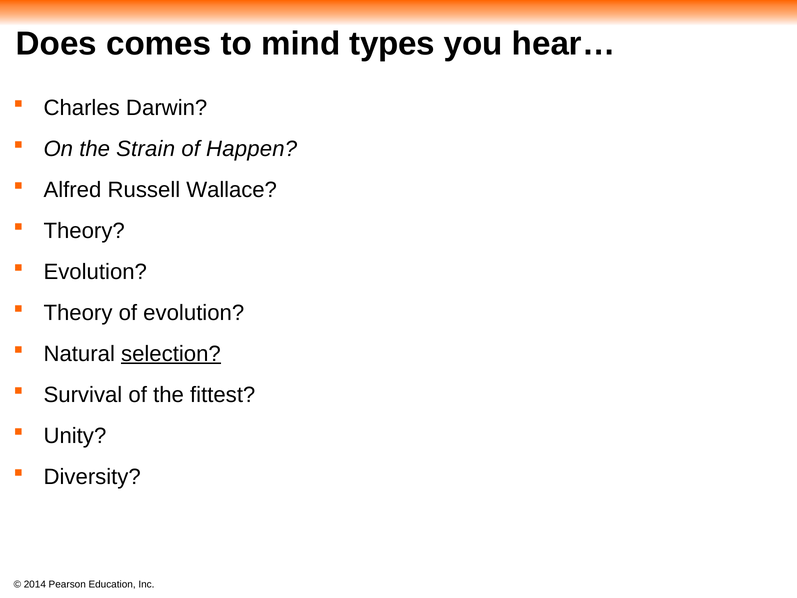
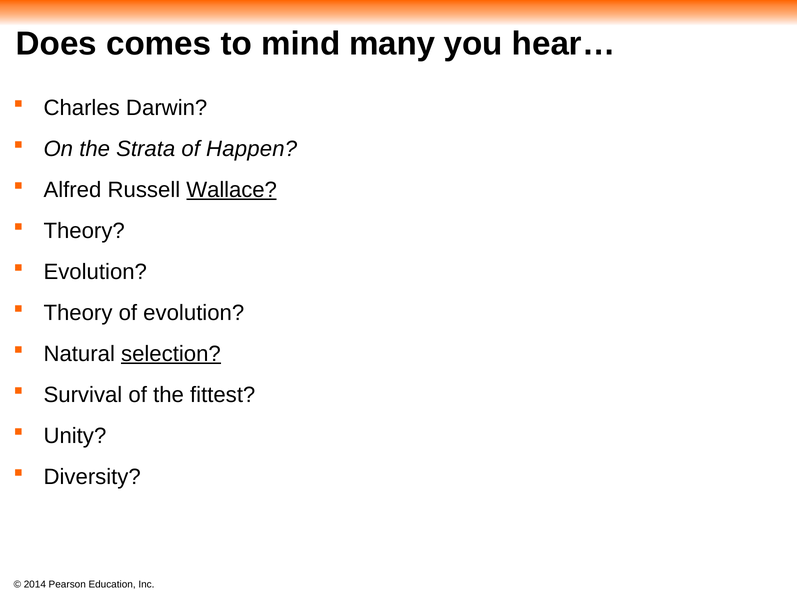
types: types -> many (392, 44)
Strain: Strain -> Strata (146, 149)
Wallace underline: none -> present (232, 190)
